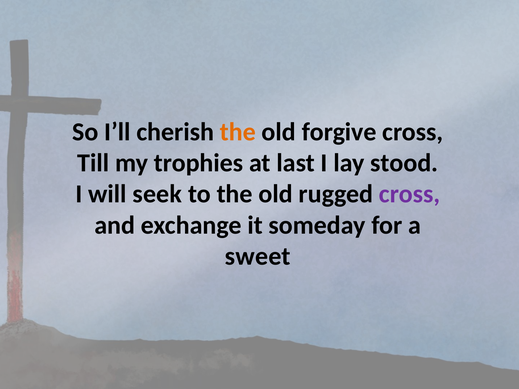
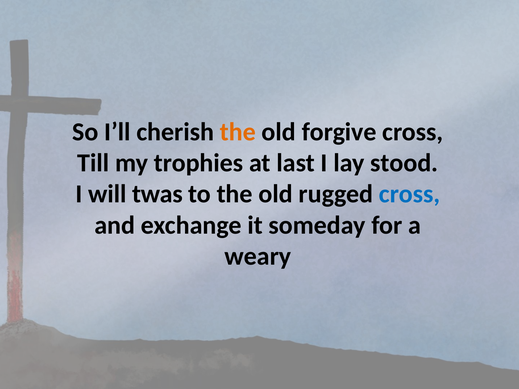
seek: seek -> twas (157, 194)
cross colour: purple -> blue (410, 194)
sweet: sweet -> weary (258, 256)
